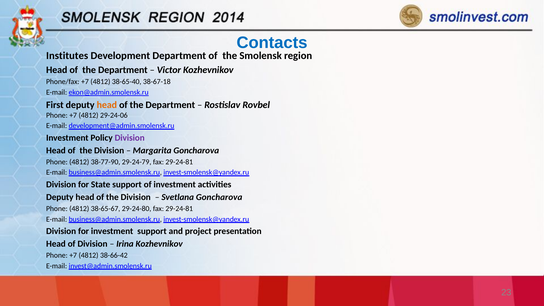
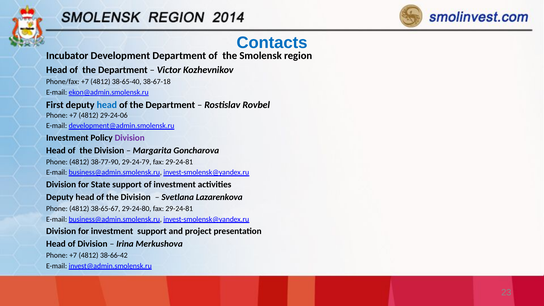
Institutes: Institutes -> Incubator (67, 56)
head colour: orange -> blue (107, 105)
Svetlana Goncharova: Goncharova -> Lazarenkova (219, 197)
Irina Kozhevnikov: Kozhevnikov -> Merkushova (159, 244)
